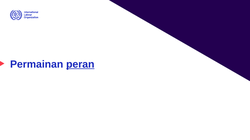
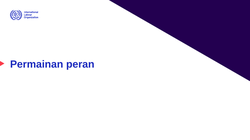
peran underline: present -> none (80, 64)
